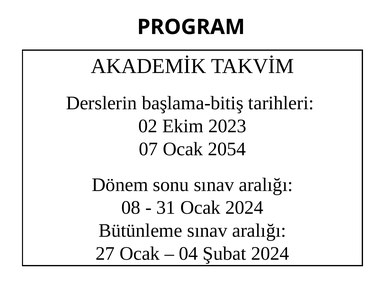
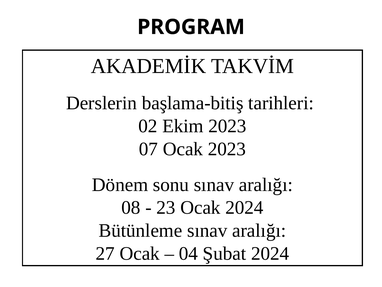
Ocak 2054: 2054 -> 2023 (227, 149)
31: 31 -> 23 (166, 207)
